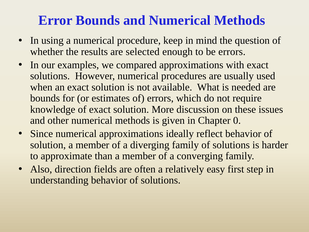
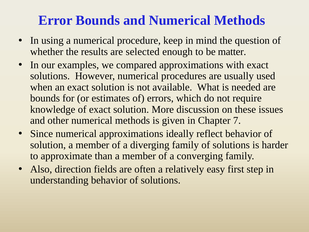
be errors: errors -> matter (232, 52)
0: 0 -> 7 (237, 120)
